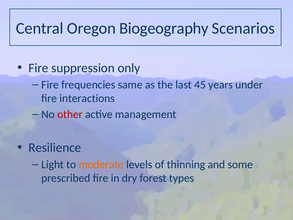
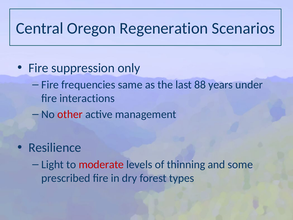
Biogeography: Biogeography -> Regeneration (164, 28)
45: 45 -> 88 (200, 85)
moderate colour: orange -> red (101, 164)
